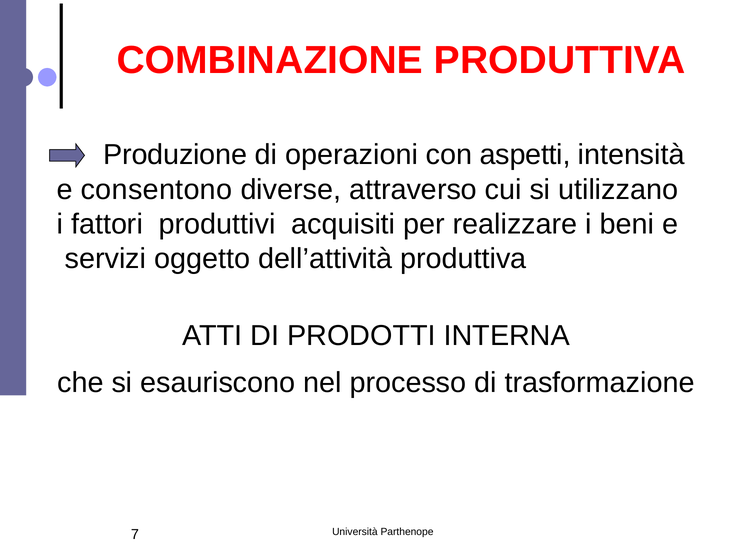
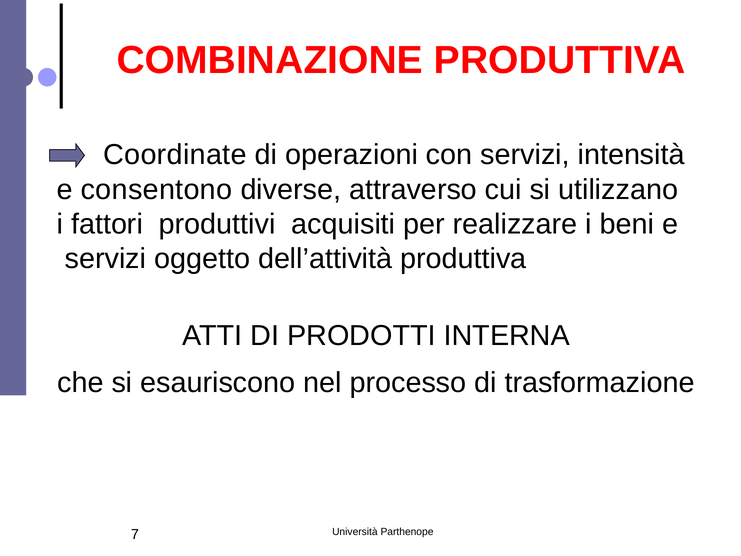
Produzione: Produzione -> Coordinate (175, 155)
con aspetti: aspetti -> servizi (525, 155)
